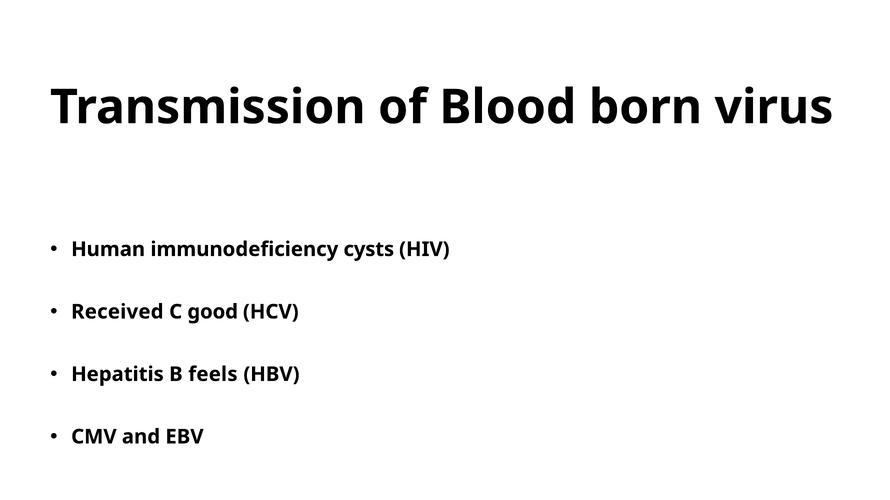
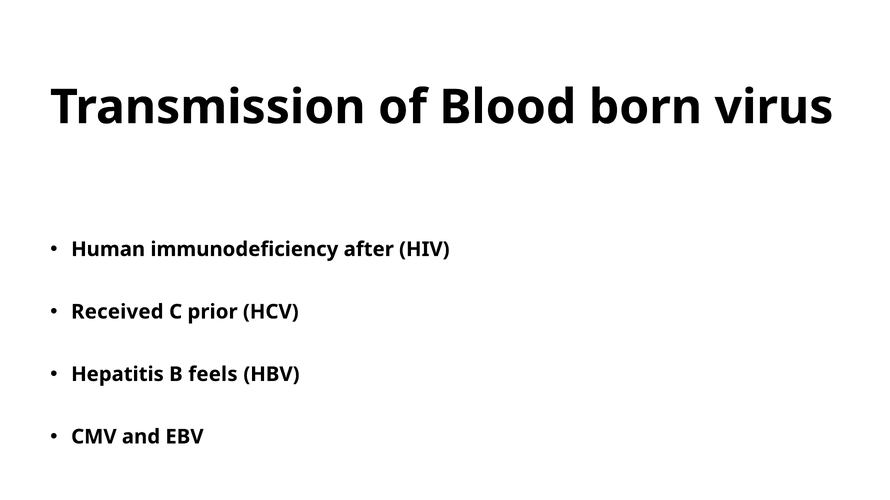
cysts: cysts -> after (369, 250)
good: good -> prior (213, 312)
